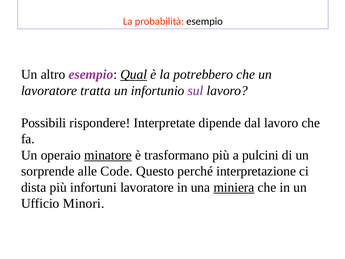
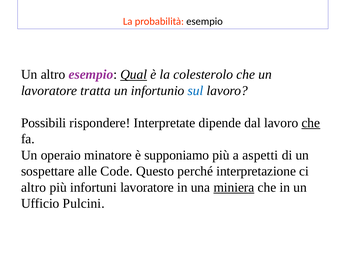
potrebbero: potrebbero -> colesterolo (203, 74)
sul colour: purple -> blue (196, 91)
che underline: none -> present (311, 123)
minatore underline: present -> none (108, 155)
trasformano: trasformano -> supponiamo (177, 155)
pulcini: pulcini -> aspetti (260, 155)
sorprende: sorprende -> sospettare (48, 171)
dista: dista -> altro (34, 187)
Minori: Minori -> Pulcini (84, 203)
